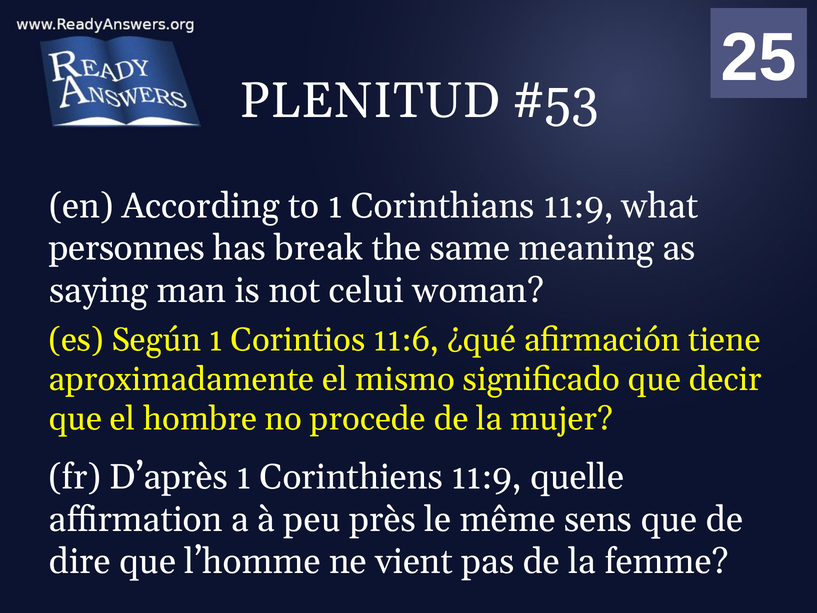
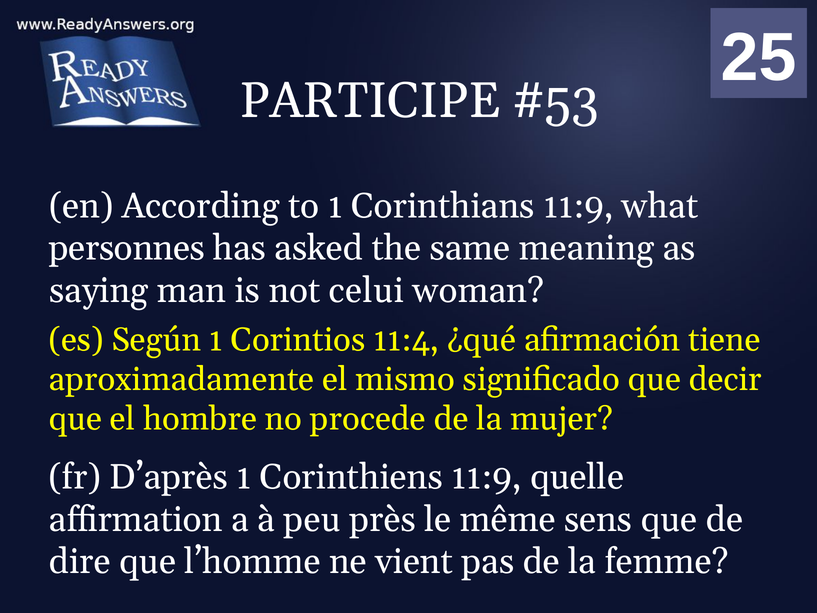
PLENITUD: PLENITUD -> PARTICIPE (370, 101)
break: break -> asked (319, 248)
11:6: 11:6 -> 11:4 (406, 340)
